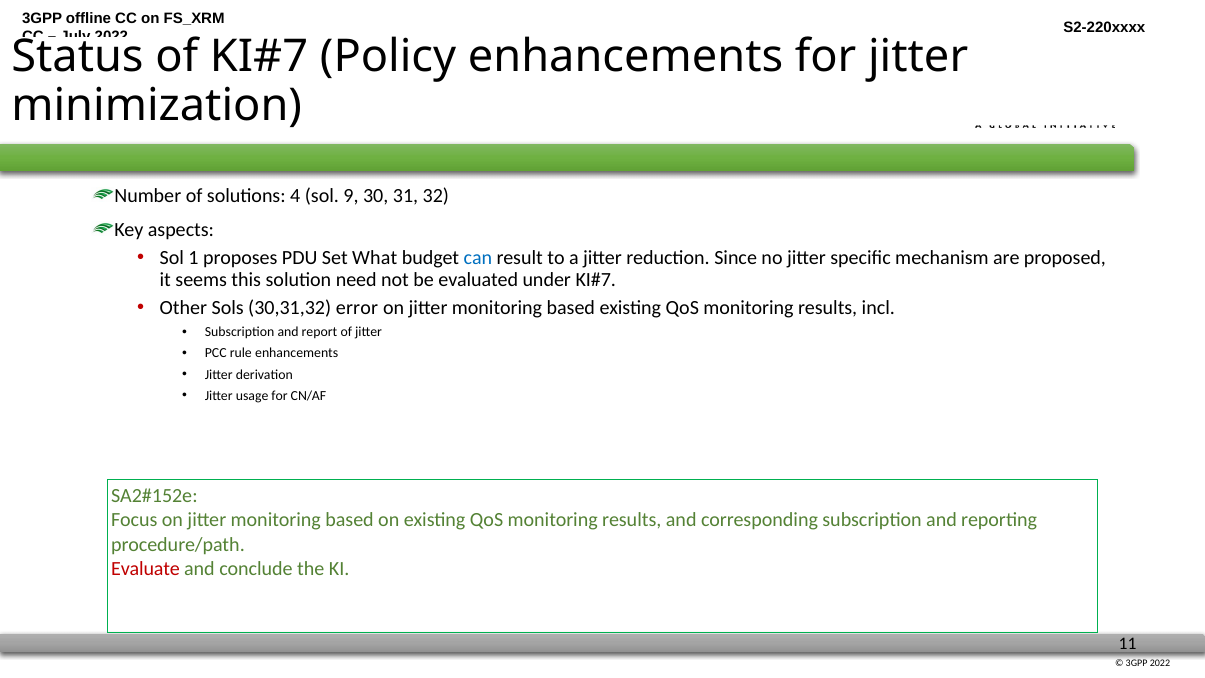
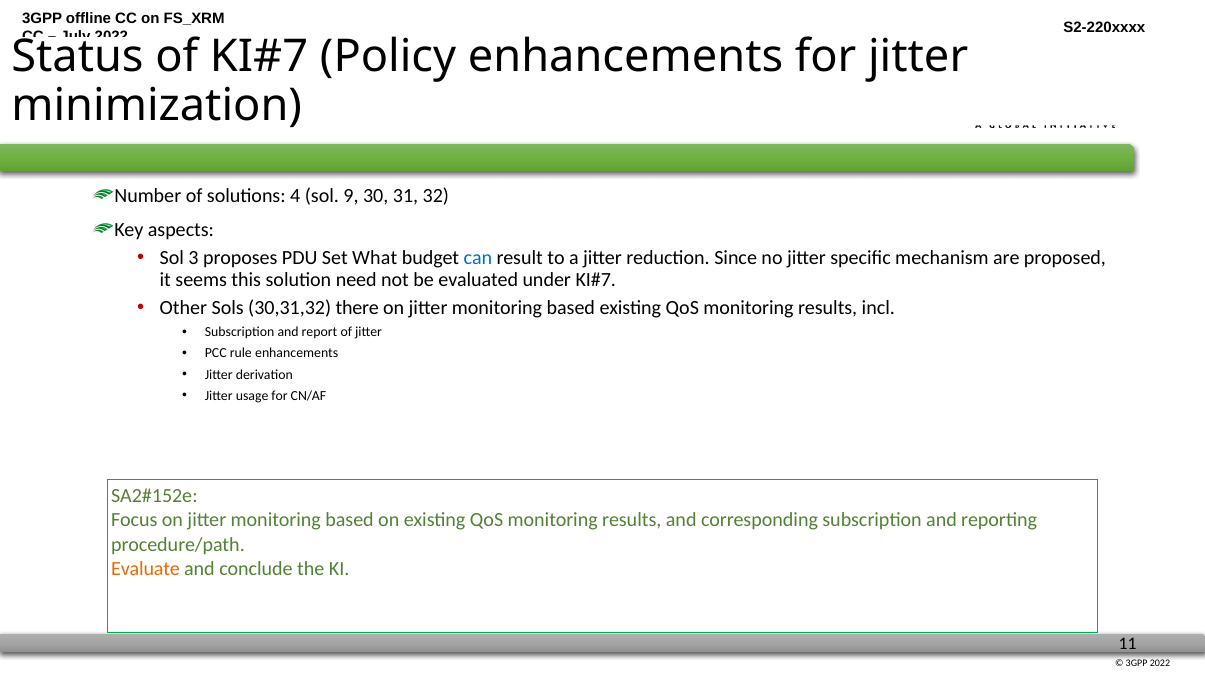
1: 1 -> 3 (193, 258)
error: error -> there (357, 307)
Evaluate colour: red -> orange (146, 568)
